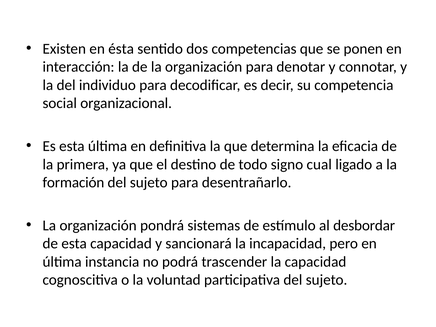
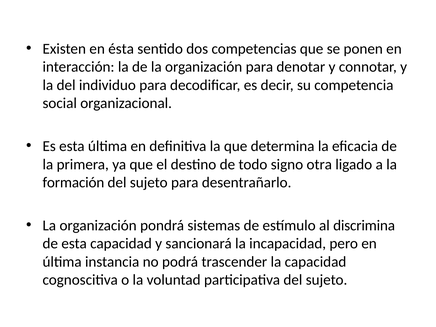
cual: cual -> otra (319, 164)
desbordar: desbordar -> discrimina (364, 225)
